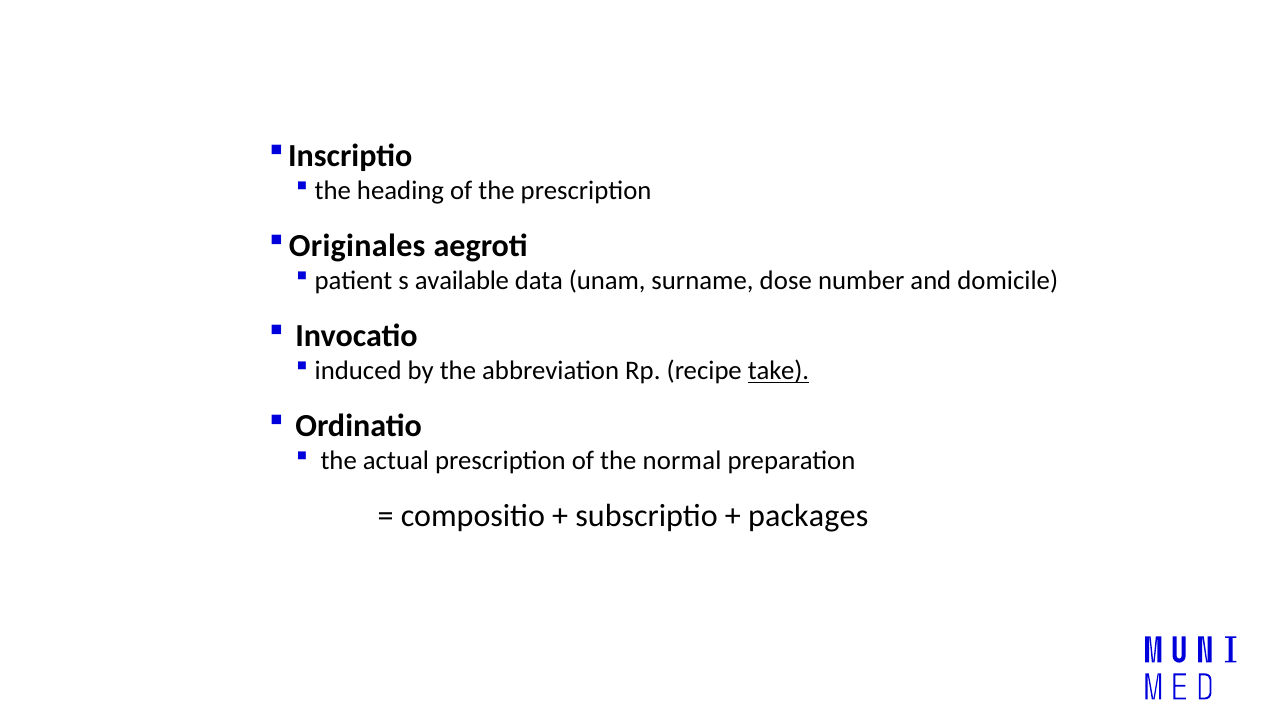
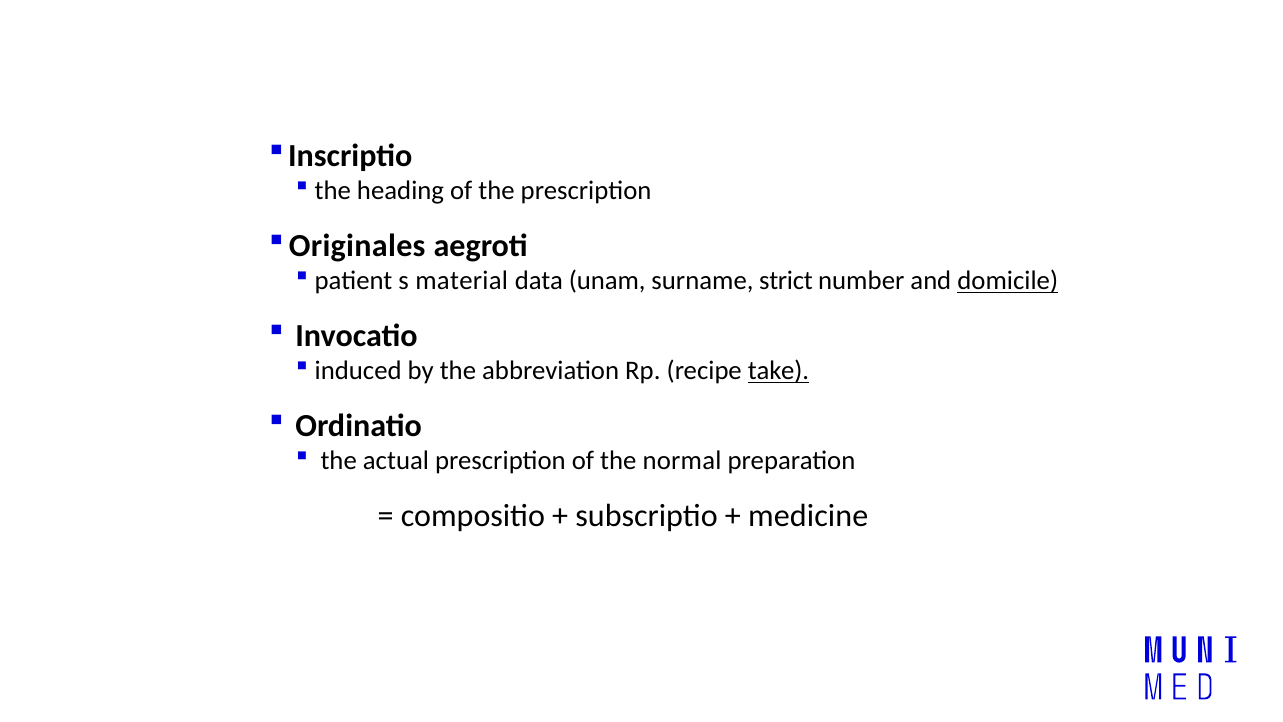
available: available -> material (462, 281)
dose: dose -> strict (786, 281)
domicile underline: none -> present (1008, 281)
packages: packages -> medicine (808, 515)
